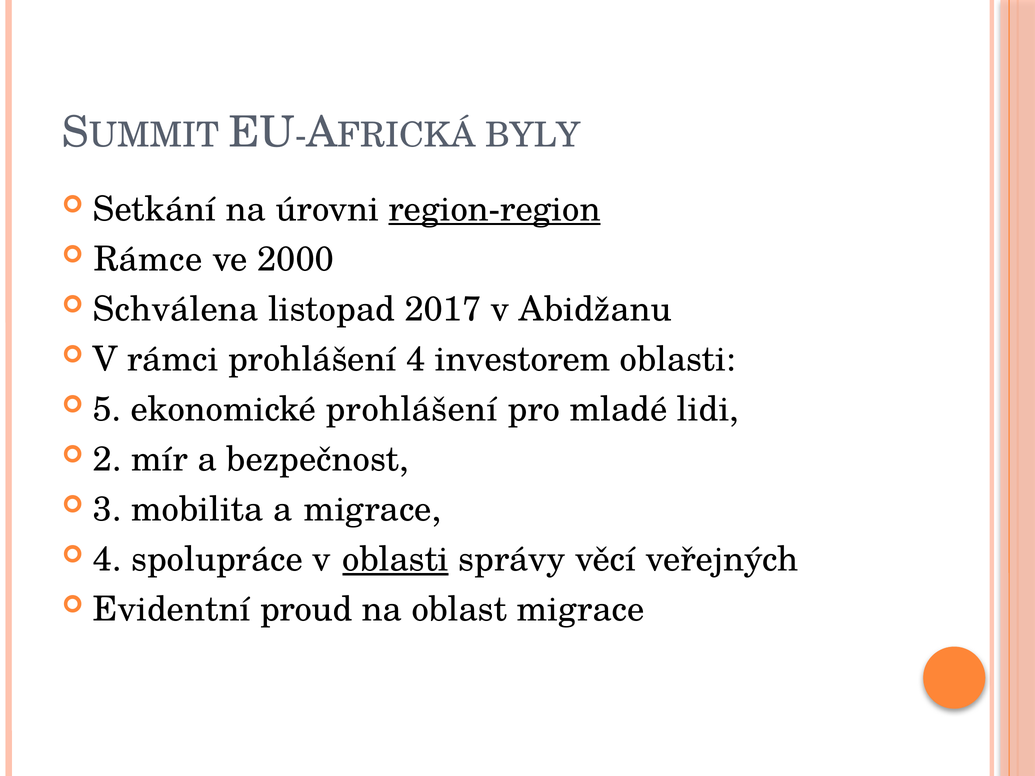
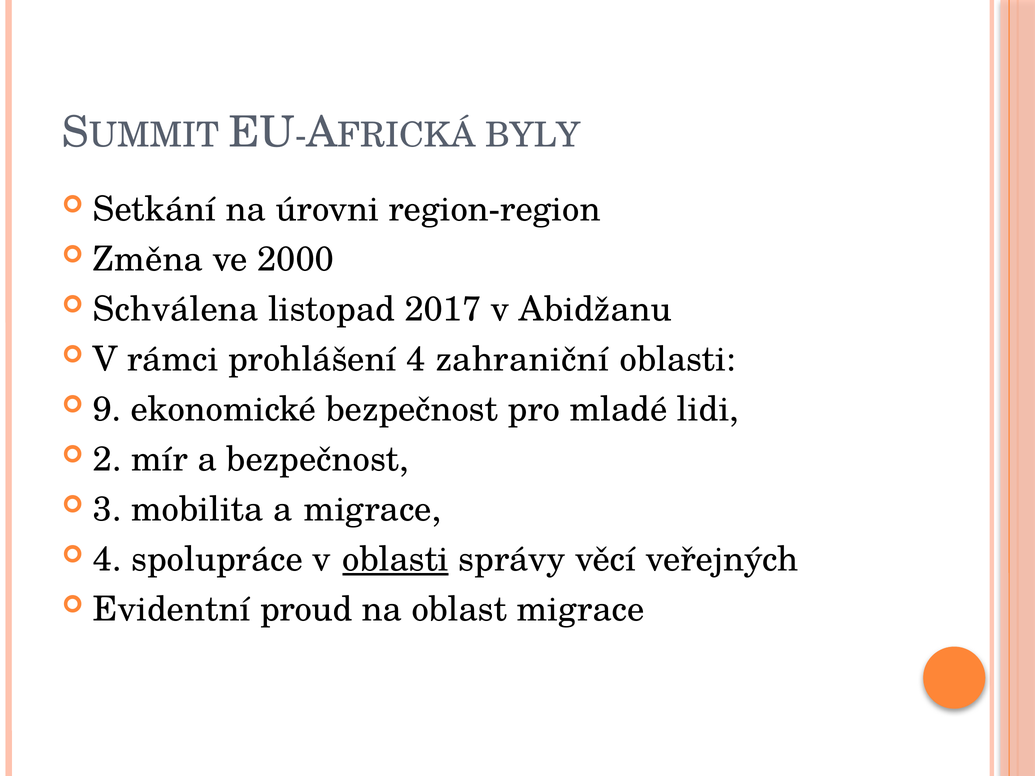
region-region underline: present -> none (495, 209)
Rámce: Rámce -> Změna (148, 259)
investorem: investorem -> zahraniční (522, 359)
5: 5 -> 9 (107, 409)
ekonomické prohlášení: prohlášení -> bezpečnost (412, 409)
